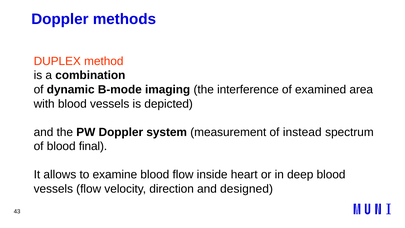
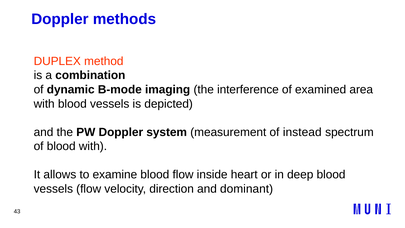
blood final: final -> with (93, 146)
designed: designed -> dominant (247, 189)
